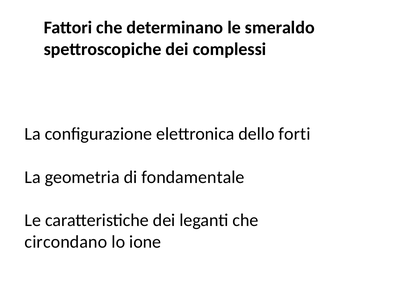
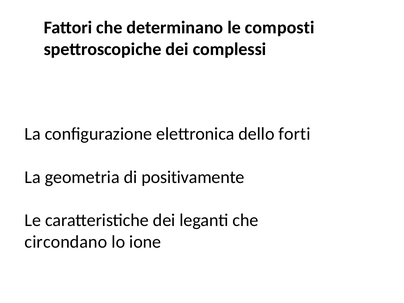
smeraldo: smeraldo -> composti (280, 28)
fondamentale: fondamentale -> positivamente (193, 177)
